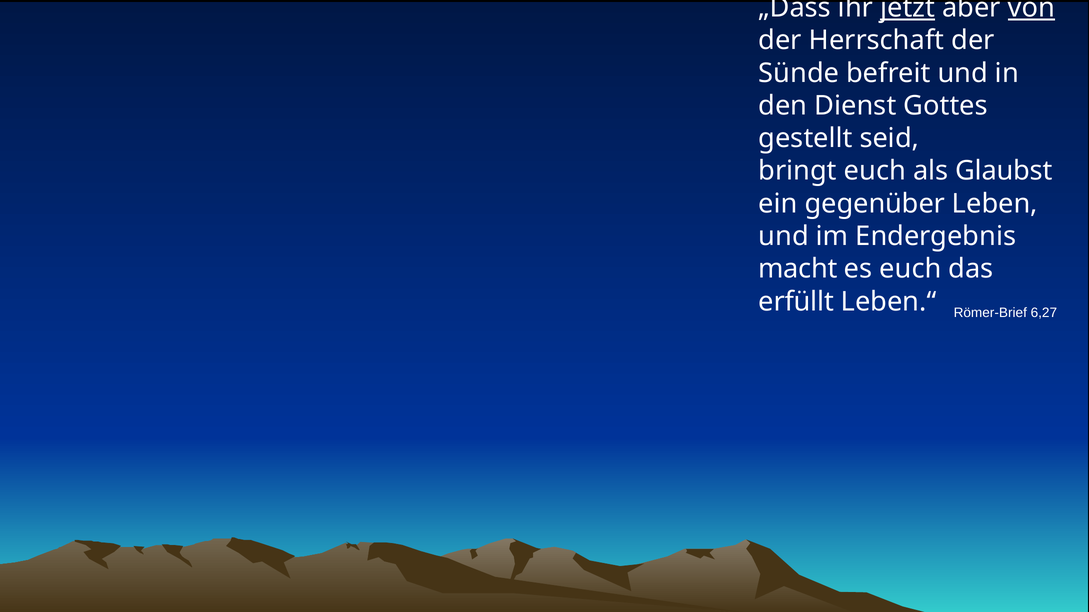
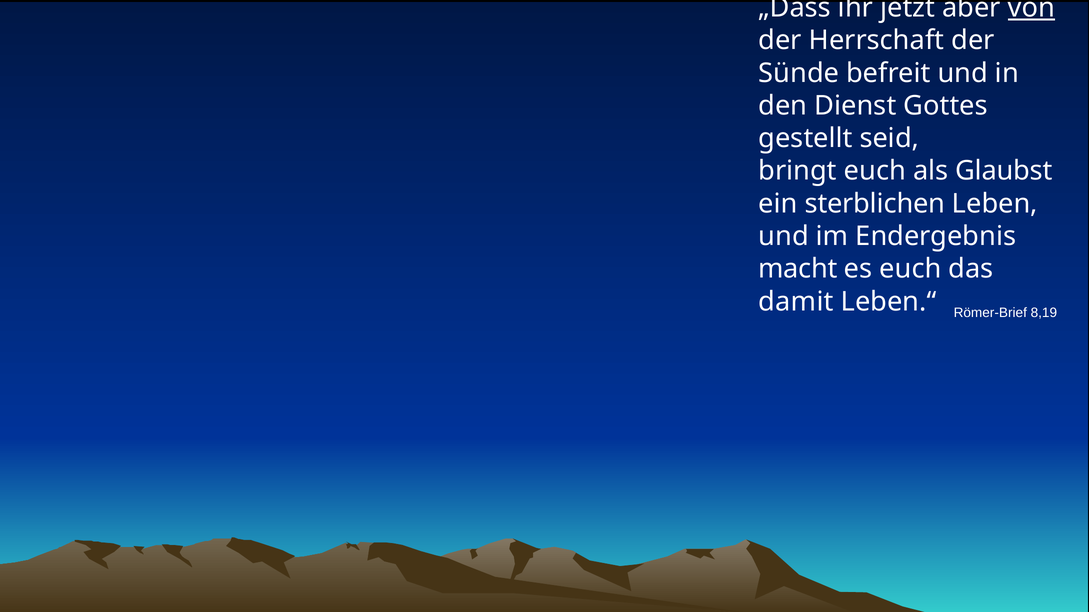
jetzt underline: present -> none (908, 8)
gegenüber: gegenüber -> sterblichen (875, 204)
erfüllt: erfüllt -> damit (796, 302)
6,27: 6,27 -> 8,19 (1044, 313)
